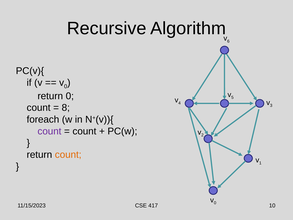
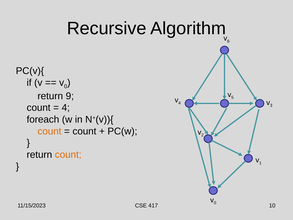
return 0: 0 -> 9 (70, 96)
8: 8 -> 4 (66, 108)
count colour: purple -> orange (49, 131)
